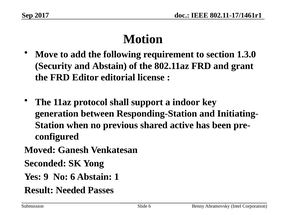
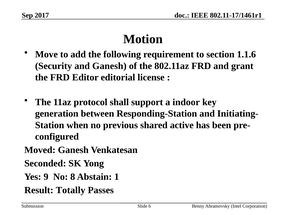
1.3.0: 1.3.0 -> 1.1.6 (246, 54)
and Abstain: Abstain -> Ganesh (109, 66)
No 6: 6 -> 8 (73, 176)
Needed: Needed -> Totally (71, 190)
